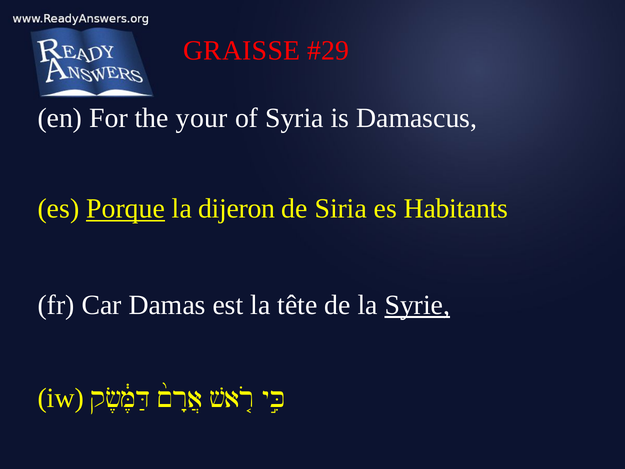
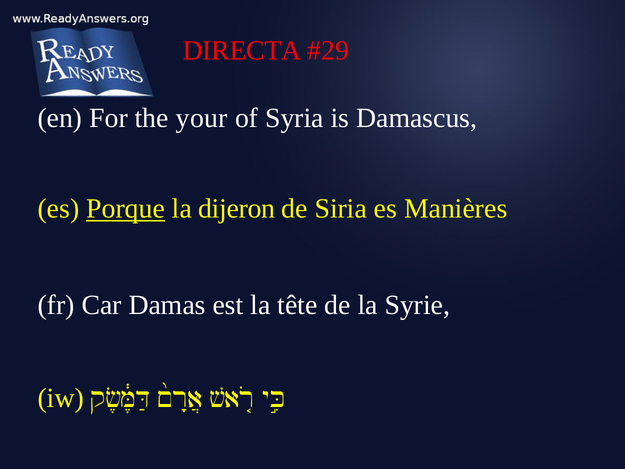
GRAISSE: GRAISSE -> DIRECTA (242, 51)
Habitants: Habitants -> Manières (456, 209)
Syrie underline: present -> none (417, 305)
